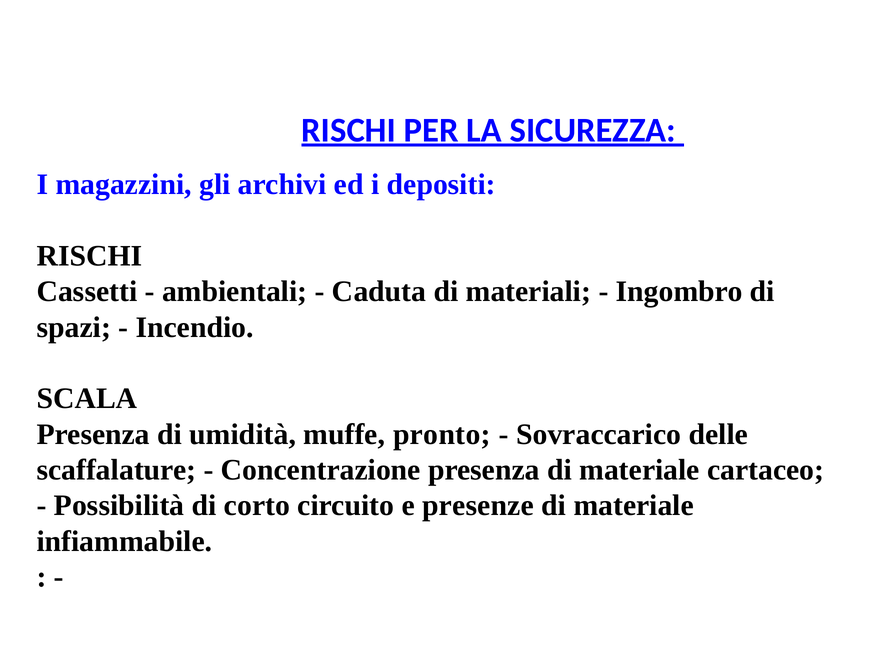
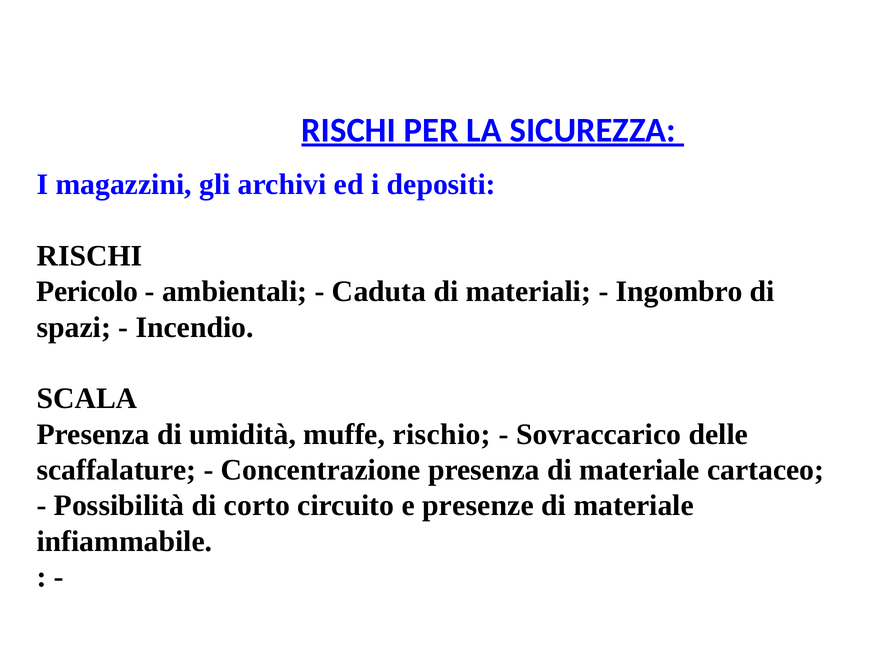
Cassetti: Cassetti -> Pericolo (87, 292)
pronto: pronto -> rischio (442, 434)
